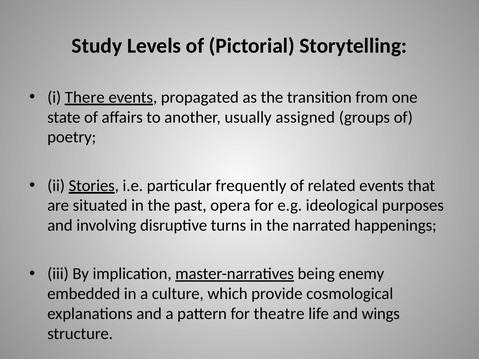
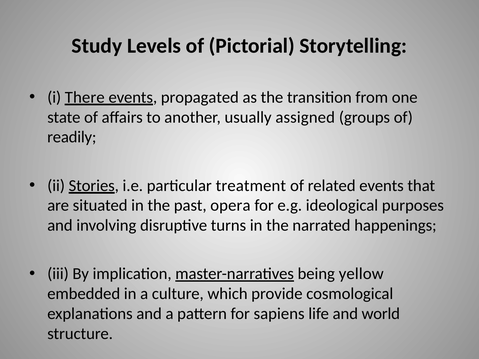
poetry: poetry -> readily (72, 137)
frequently: frequently -> treatment (251, 186)
enemy: enemy -> yellow (361, 274)
theatre: theatre -> sapiens (279, 314)
wings: wings -> world (381, 314)
